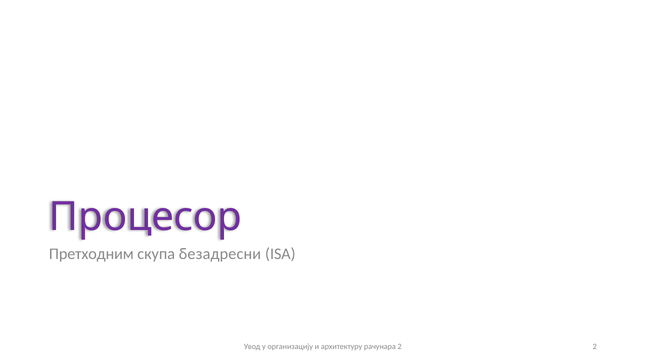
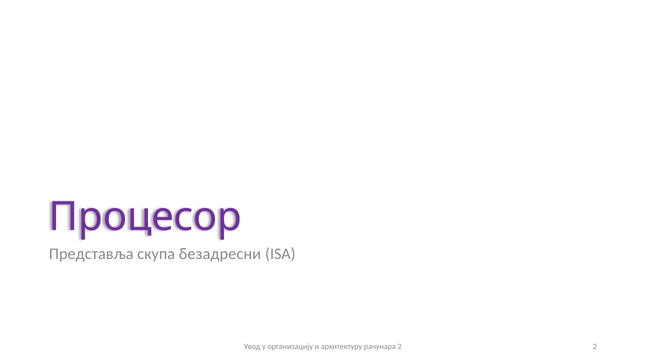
Претходним: Претходним -> Представља (91, 254)
